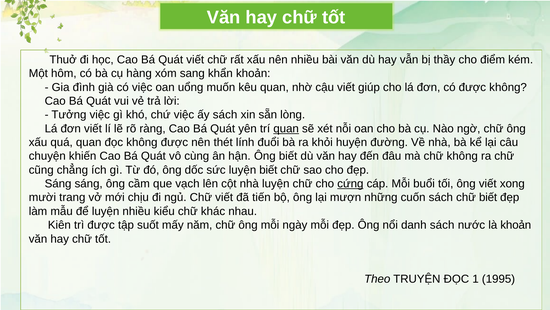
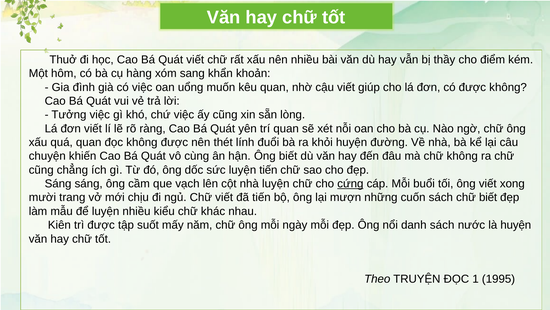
ấy sách: sách -> cũng (225, 115)
quan underline: present -> none (286, 128)
luyện biết: biết -> tiến (268, 170)
là khoản: khoản -> huyện (516, 225)
